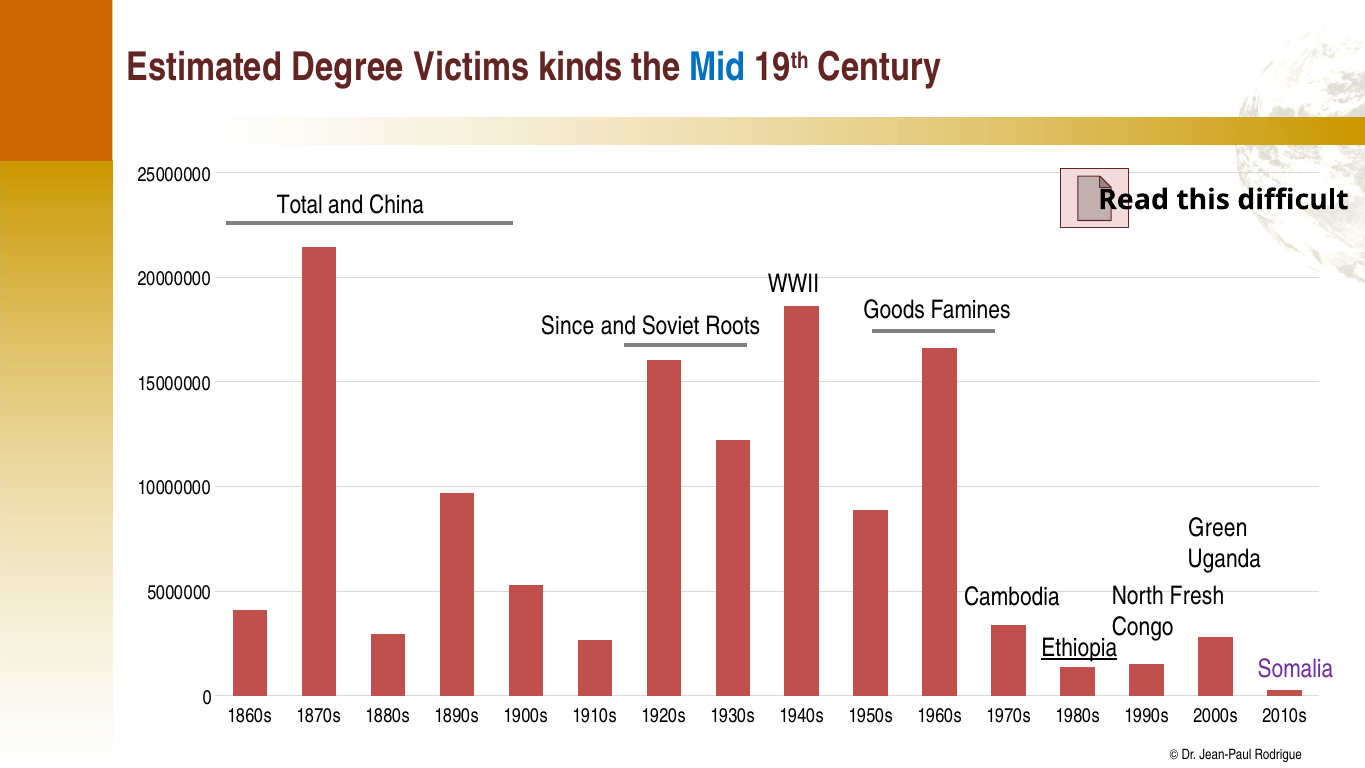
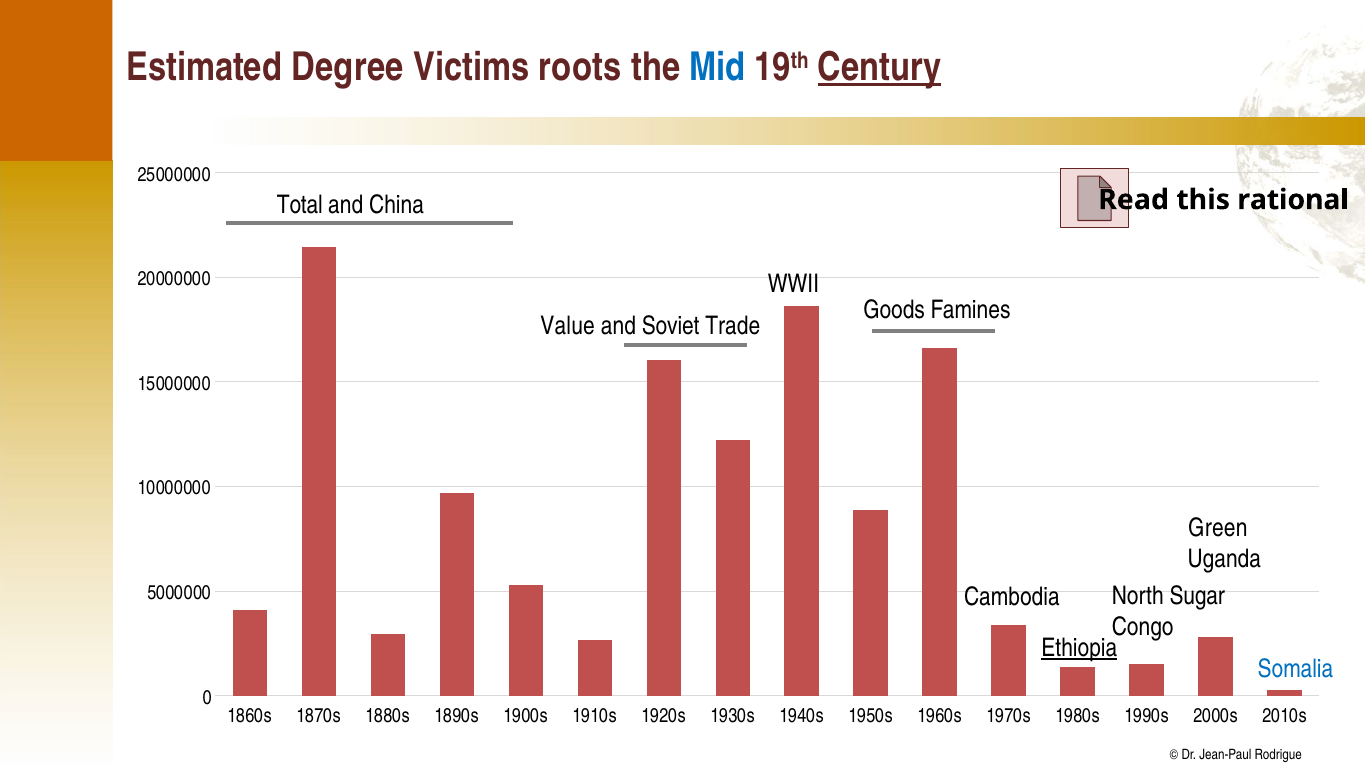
kinds: kinds -> roots (580, 68)
Century underline: none -> present (880, 68)
difficult: difficult -> rational (1293, 200)
Since: Since -> Value (568, 326)
Roots: Roots -> Trade (733, 326)
Fresh: Fresh -> Sugar (1197, 596)
Somalia colour: purple -> blue (1295, 669)
